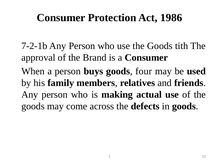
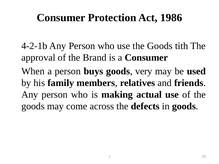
7-2-1b: 7-2-1b -> 4-2-1b (34, 46)
four: four -> very (144, 71)
